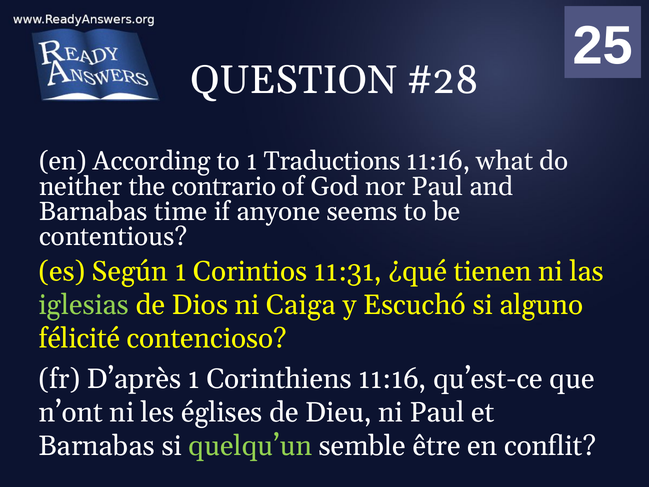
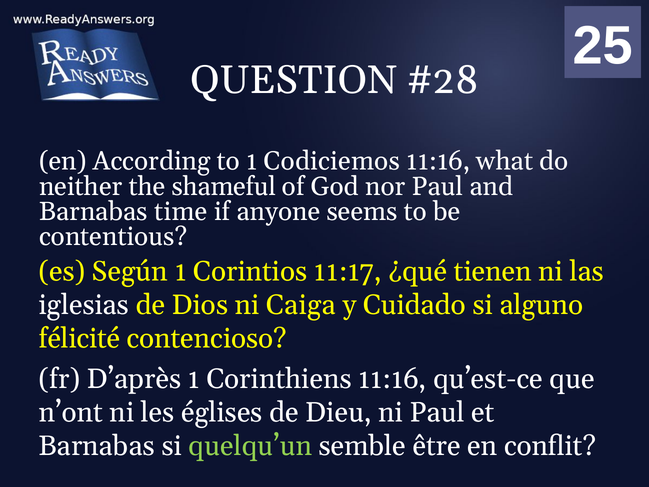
Traductions: Traductions -> Codiciemos (332, 161)
contrario: contrario -> shameful (224, 186)
11:31: 11:31 -> 11:17 (348, 271)
iglesias colour: light green -> white (84, 305)
Escuchó: Escuchó -> Cuidado (414, 305)
